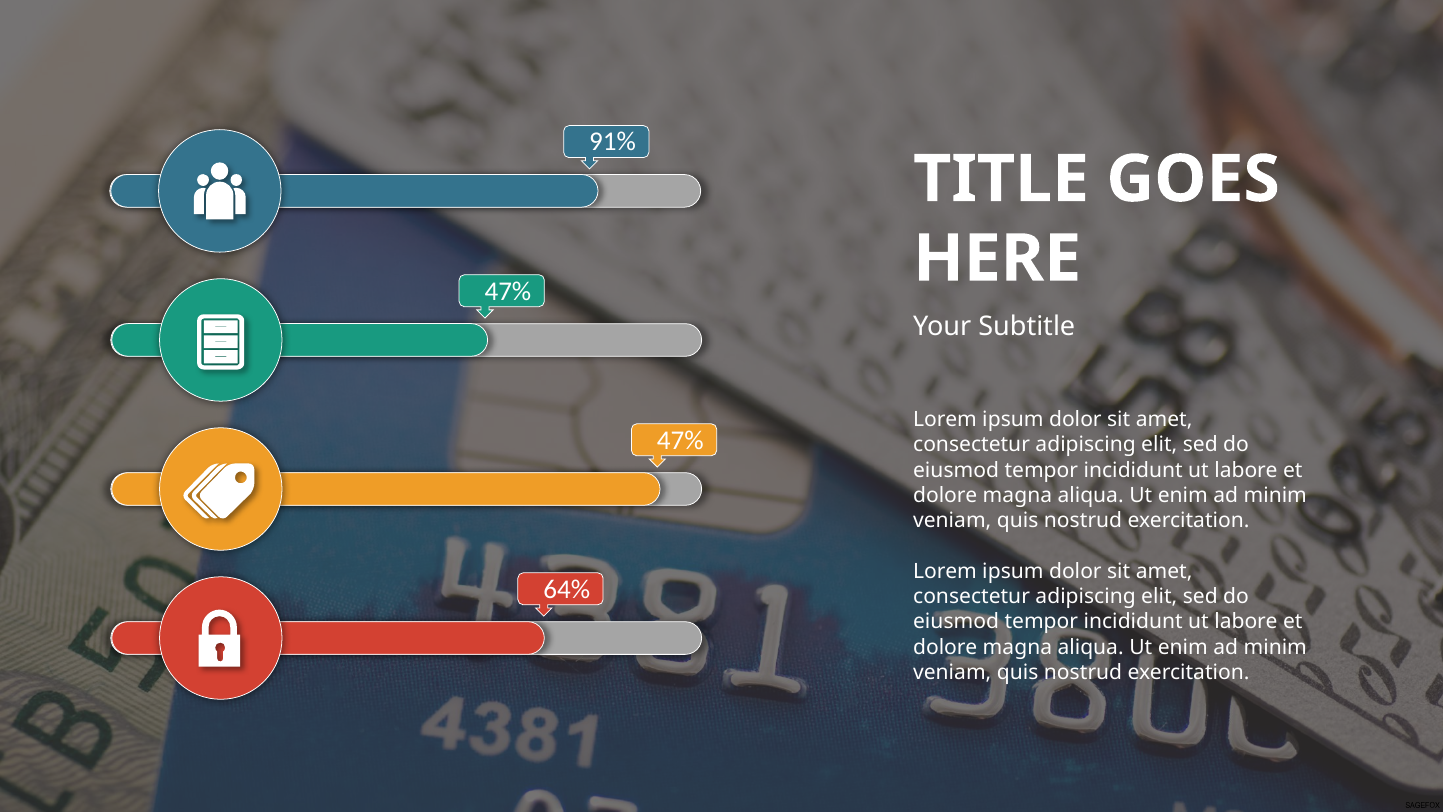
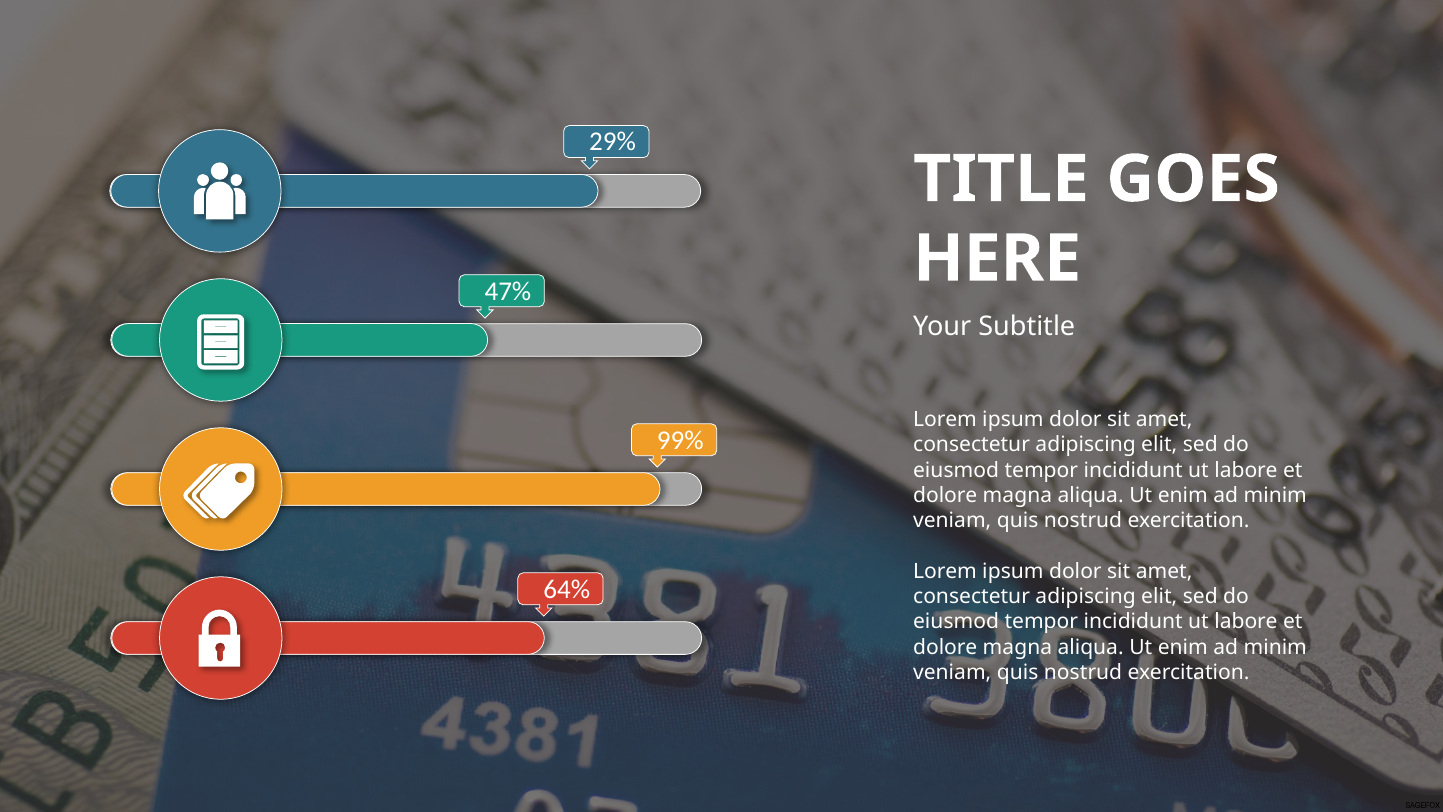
91%: 91% -> 29% (612, 142)
47%: 47% -> 99% (680, 440)
